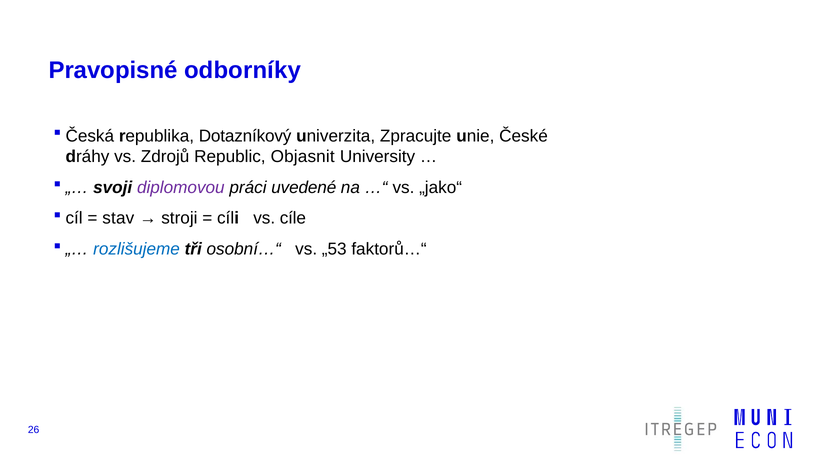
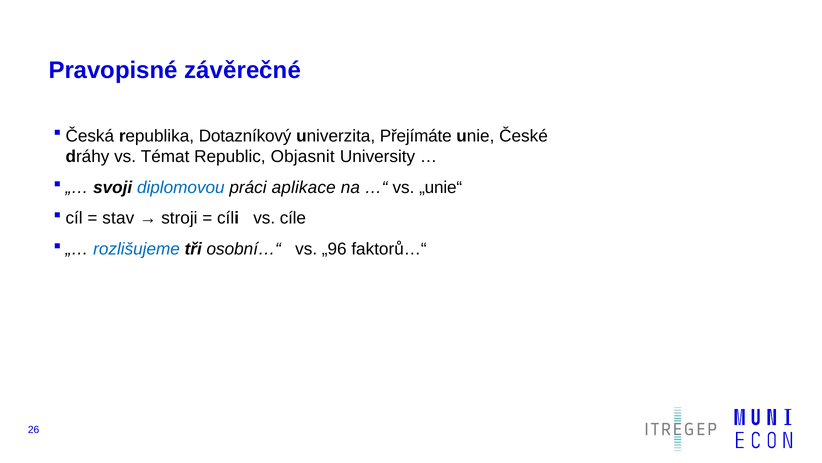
odborníky: odborníky -> závěrečné (243, 70)
Zpracujte: Zpracujte -> Přejímáte (416, 136)
Zdrojů: Zdrojů -> Témat (165, 156)
diplomovou colour: purple -> blue (181, 187)
uvedené: uvedené -> aplikace (304, 187)
„jako“: „jako“ -> „unie“ (441, 187)
„53: „53 -> „96 (334, 249)
